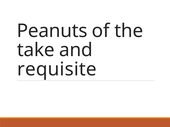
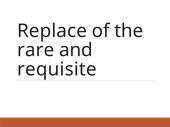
Peanuts: Peanuts -> Replace (52, 31)
take: take -> rare (36, 50)
